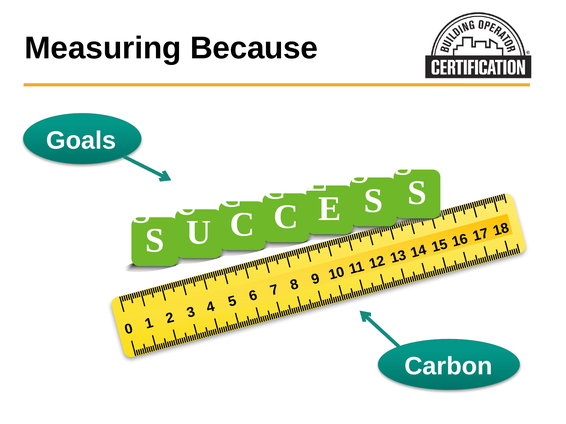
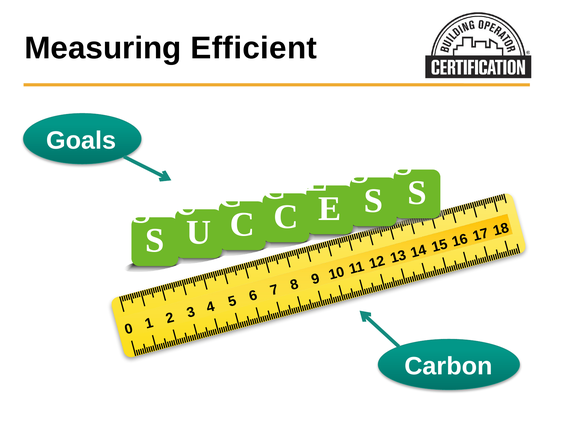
Because: Because -> Efficient (254, 48)
